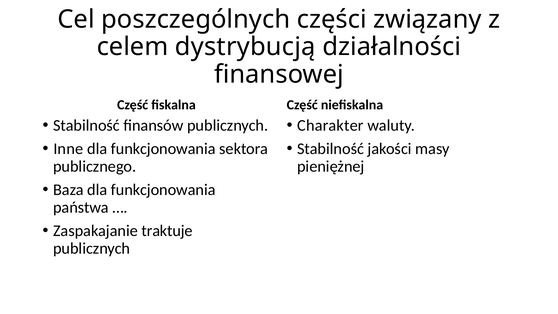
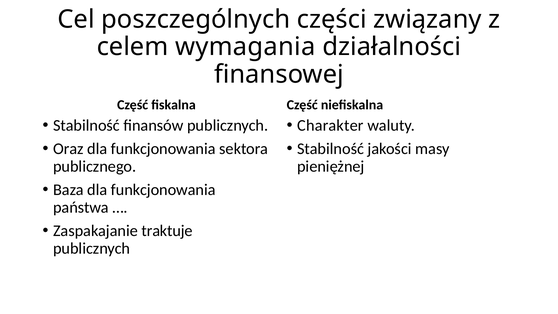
dystrybucją: dystrybucją -> wymagania (245, 47)
Inne: Inne -> Oraz (68, 149)
